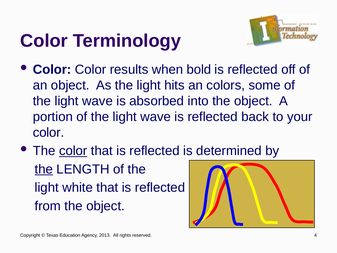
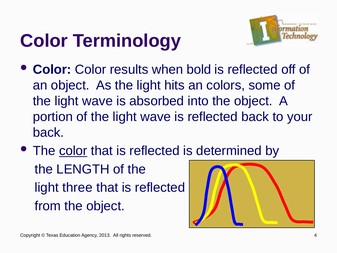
color: color -> back (48, 132)
the underline: present -> none (44, 169)
white: white -> three (78, 187)
